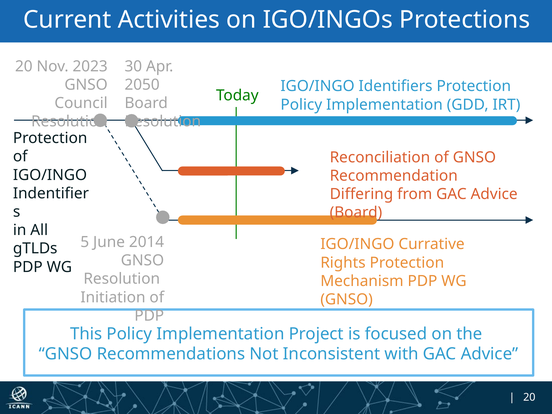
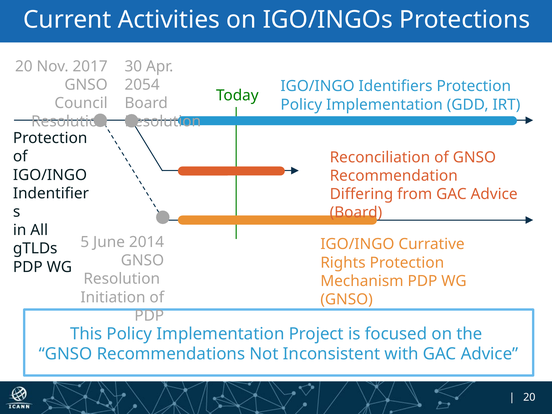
2023: 2023 -> 2017 (90, 66)
2050: 2050 -> 2054 (142, 85)
